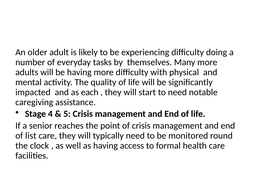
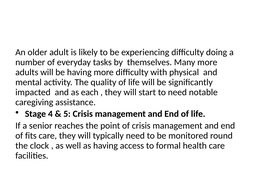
list: list -> fits (31, 136)
